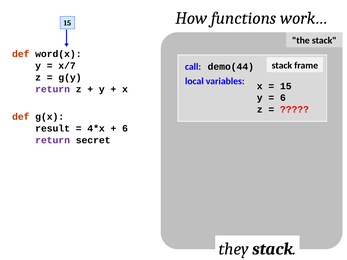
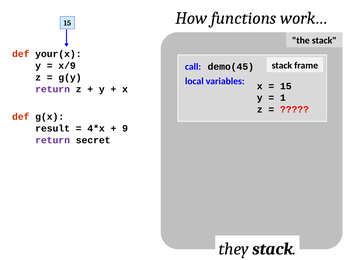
word(x: word(x -> your(x (58, 54)
x/7: x/7 -> x/9 (67, 66)
demo(44: demo(44 -> demo(45 (231, 67)
6: 6 -> 1 (283, 98)
6: 6 -> 9 (125, 129)
